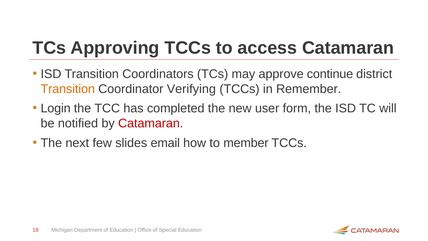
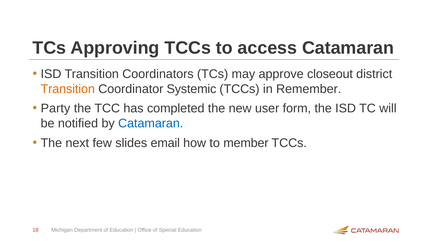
continue: continue -> closeout (330, 74)
Verifying: Verifying -> Systemic (191, 89)
Login: Login -> Party (55, 108)
Catamaran colour: red -> blue (151, 123)
